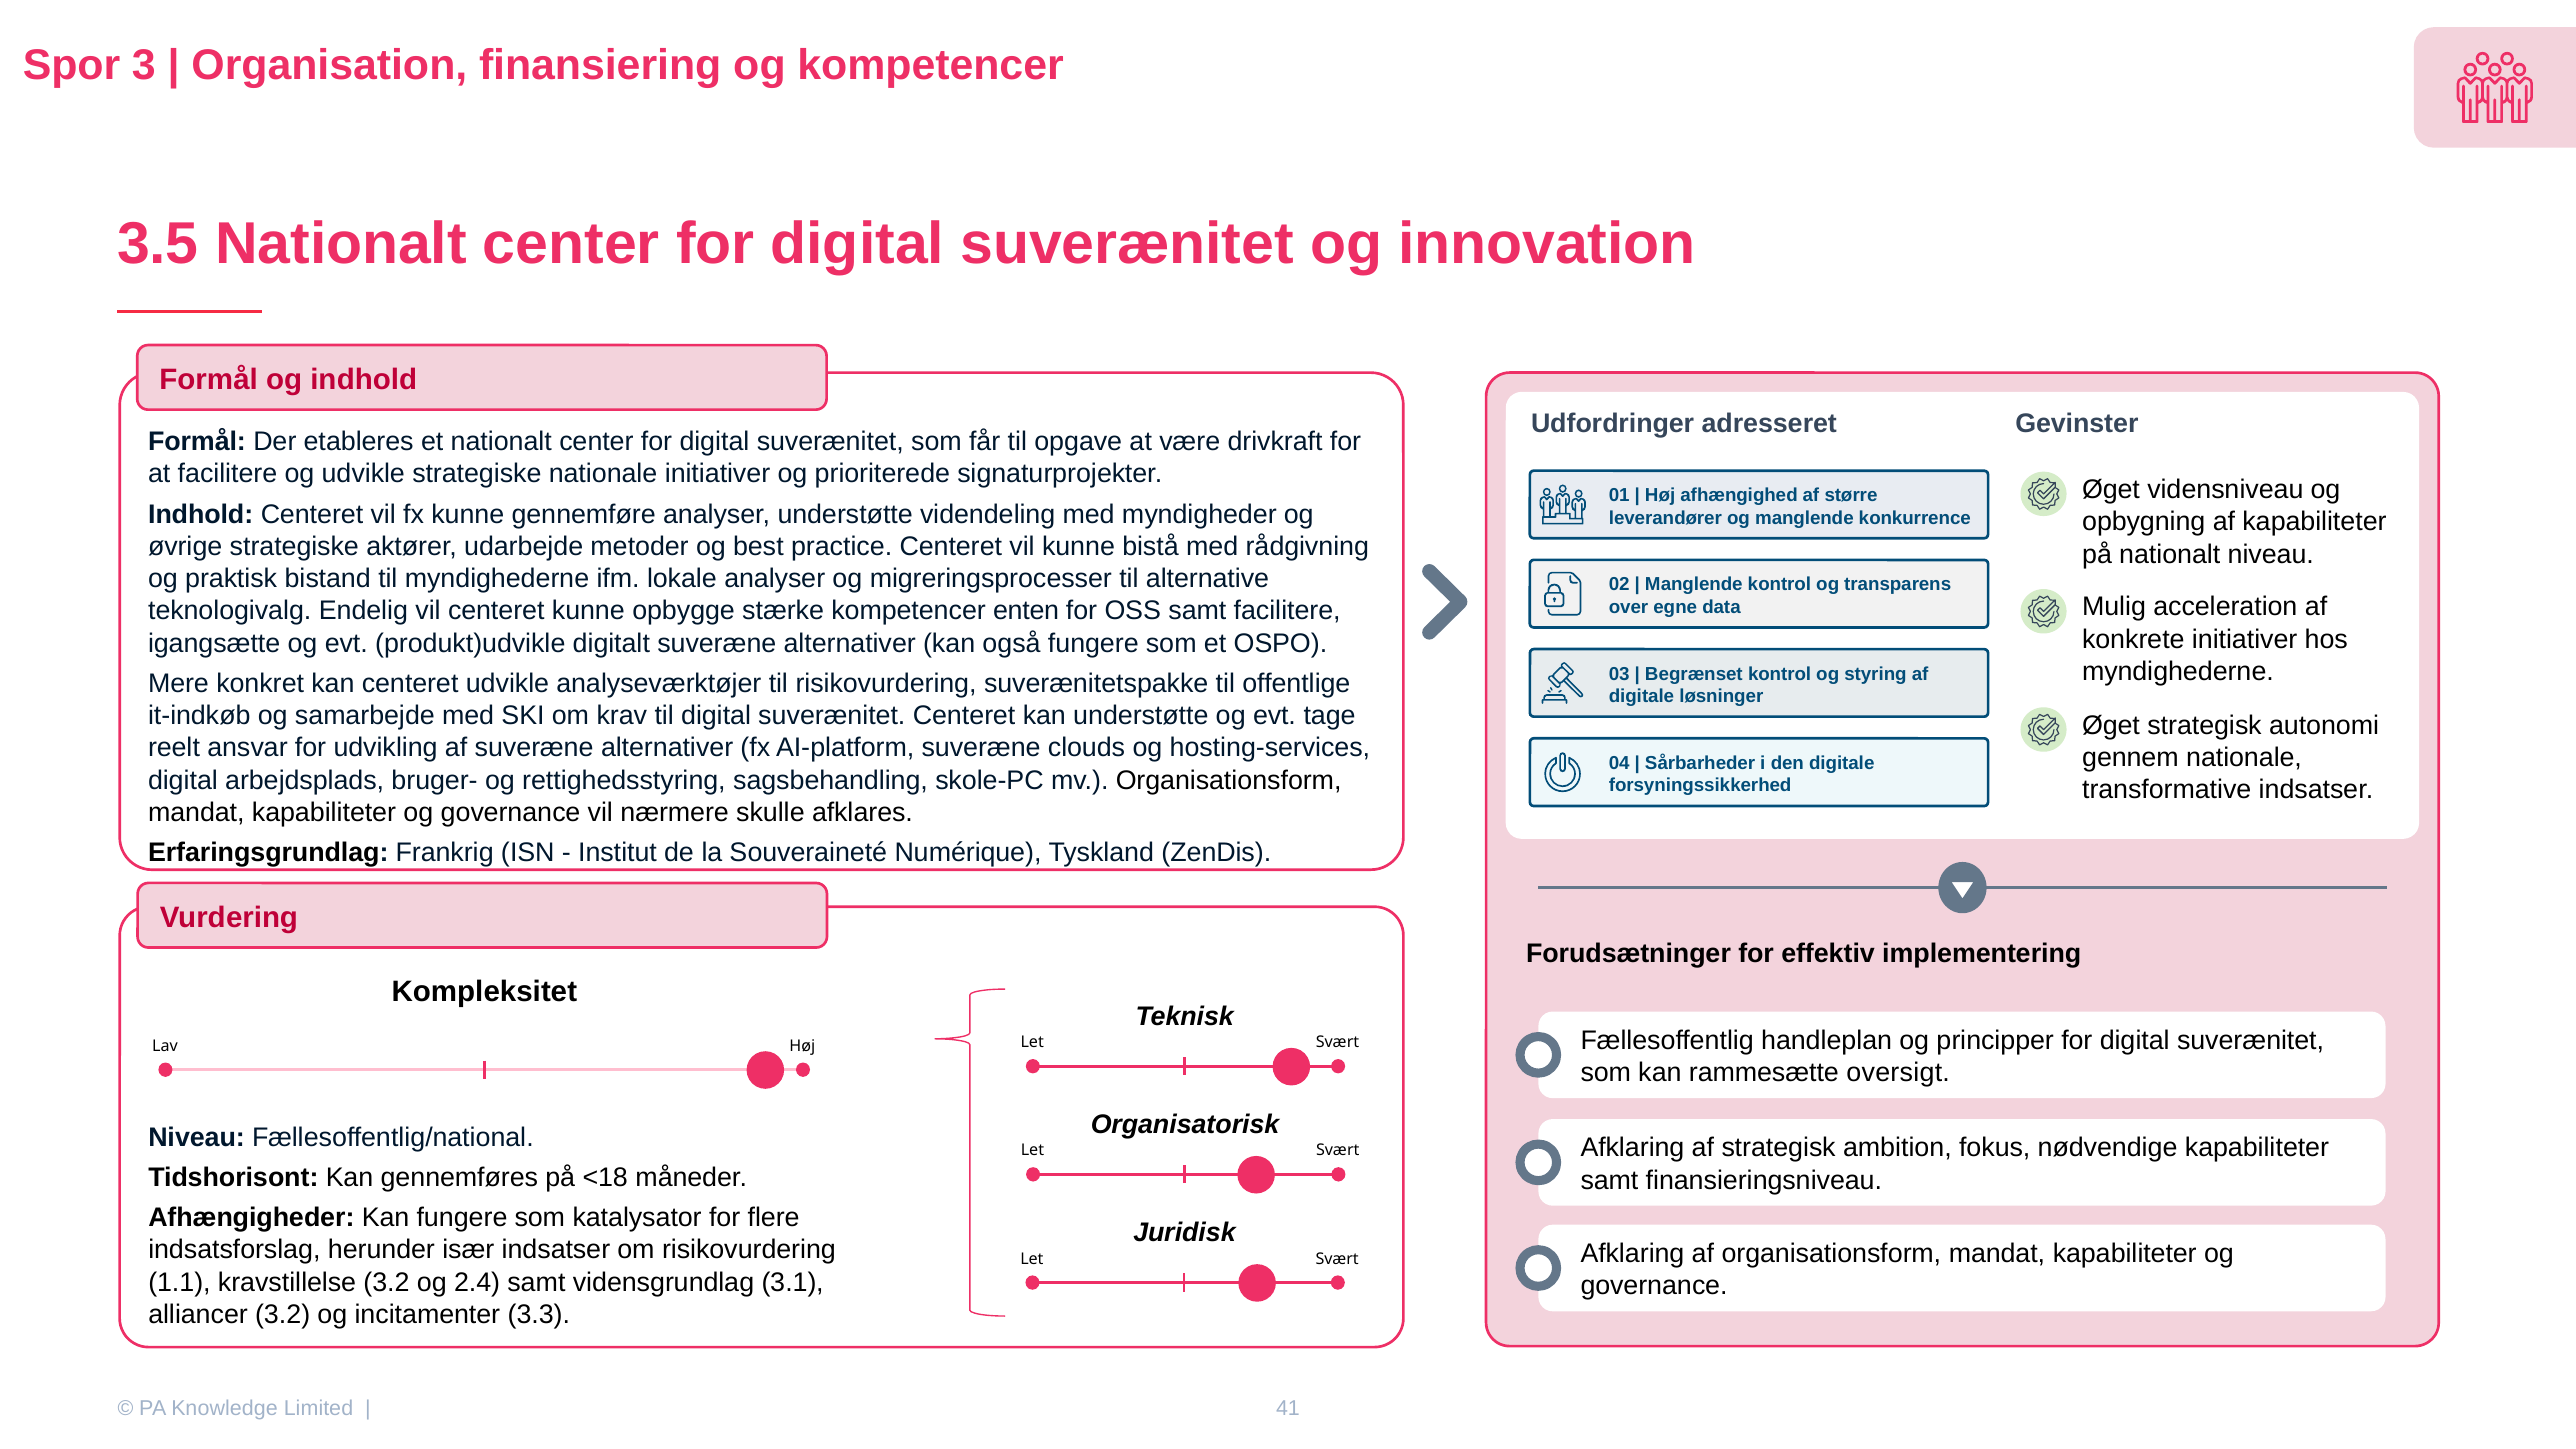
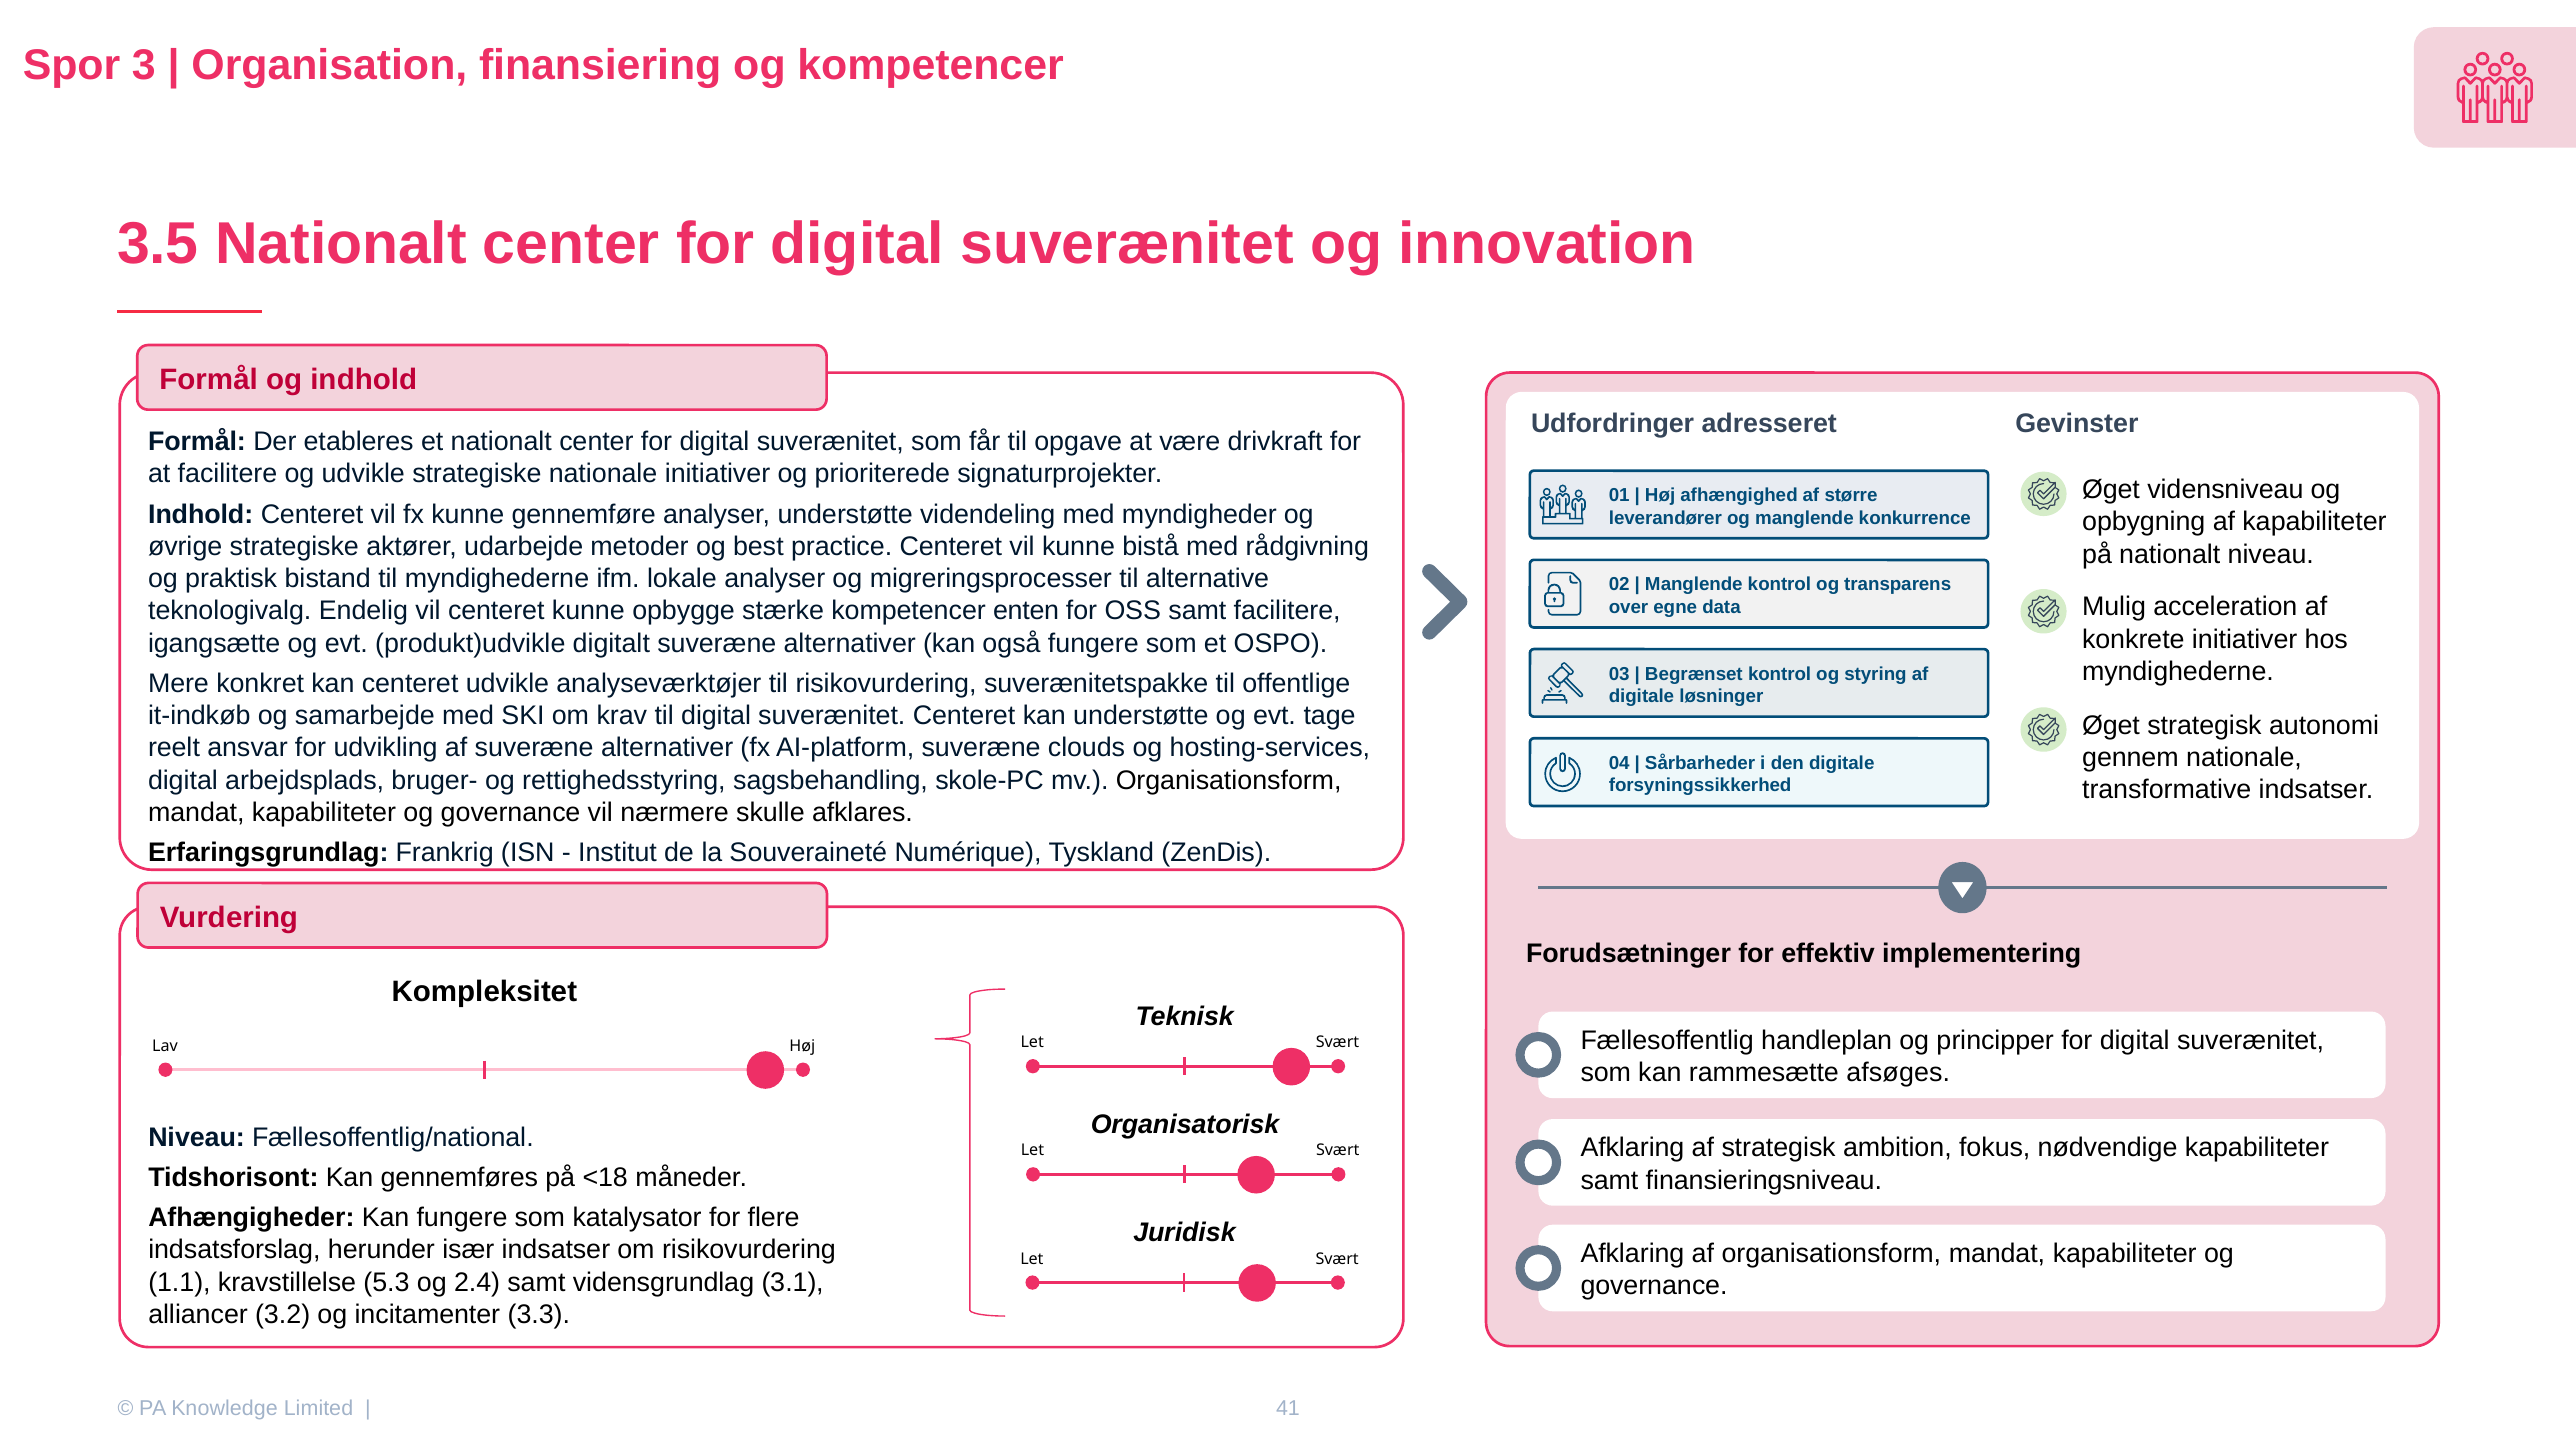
oversigt: oversigt -> afsøges (1898, 1073)
kravstillelse 3.2: 3.2 -> 5.3 (386, 1282)
